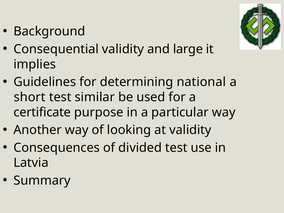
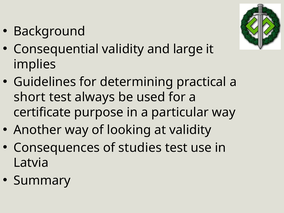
national: national -> practical (201, 82)
similar: similar -> always (95, 97)
divided: divided -> studies (140, 148)
